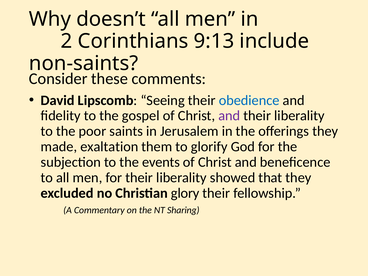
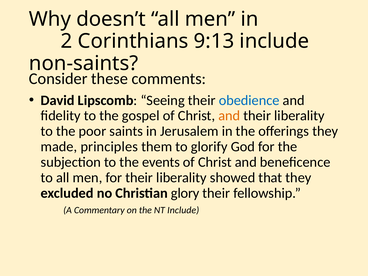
and colour: purple -> orange (229, 116)
exaltation: exaltation -> principles (109, 147)
NT Sharing: Sharing -> Include (183, 210)
